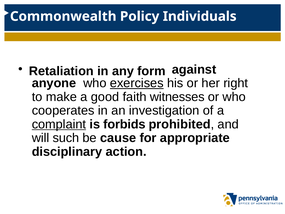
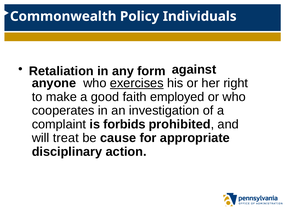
witnesses: witnesses -> employed (177, 97)
complaint underline: present -> none (59, 124)
such: such -> treat (66, 138)
